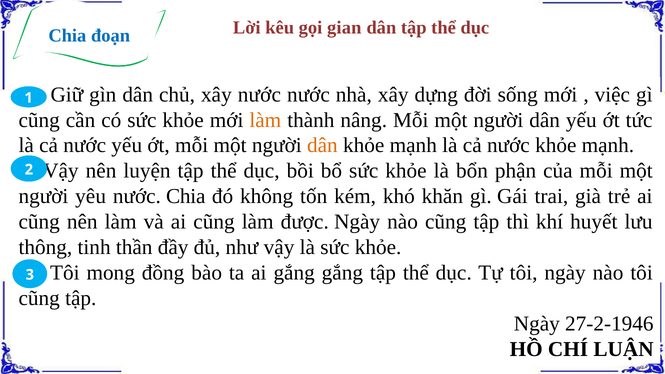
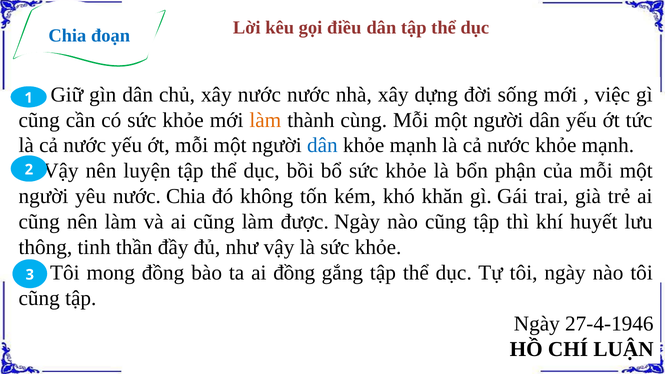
gian: gian -> điều (344, 28)
nâng: nâng -> cùng (364, 120)
dân colour: orange -> blue (322, 145)
ai gắng: gắng -> đồng (294, 273)
27-2-1946: 27-2-1946 -> 27-4-1946 (609, 324)
